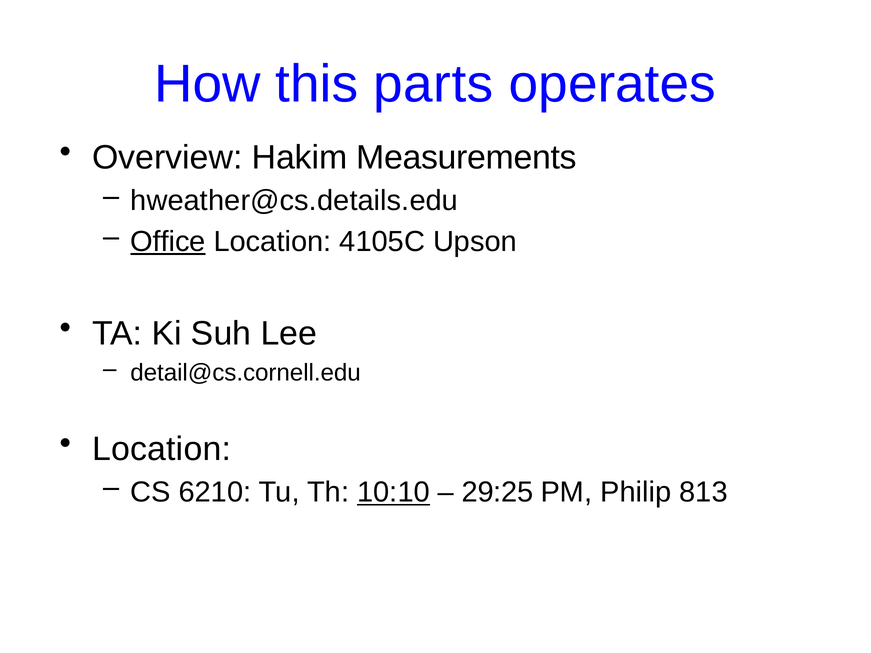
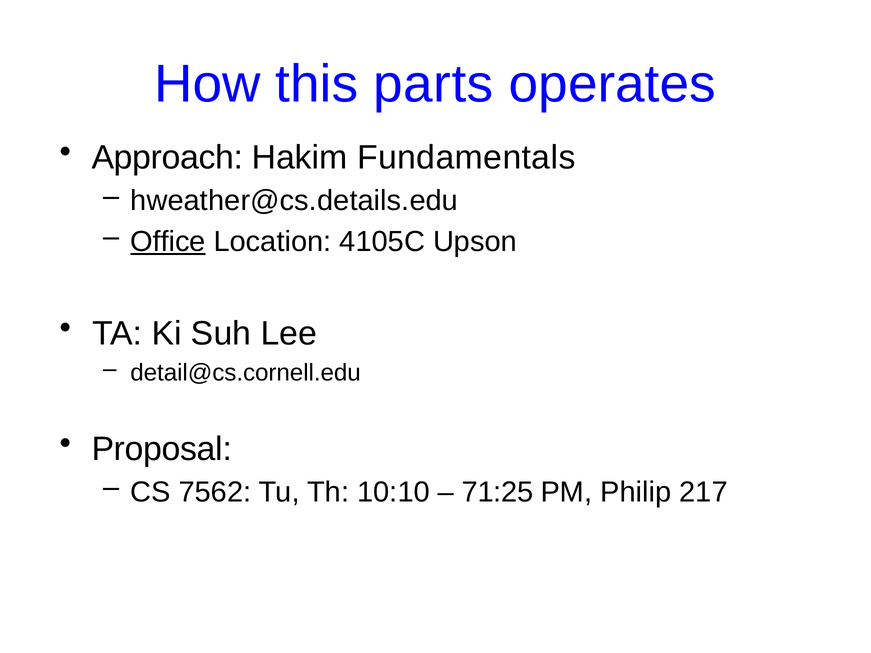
Overview: Overview -> Approach (167, 158)
Measurements: Measurements -> Fundamentals (466, 158)
Location: Location -> Proposal (162, 449)
6210: 6210 -> 7562 (215, 492)
10:10 underline: present -> none (393, 492)
29:25: 29:25 -> 71:25 (497, 492)
813: 813 -> 217 (703, 492)
